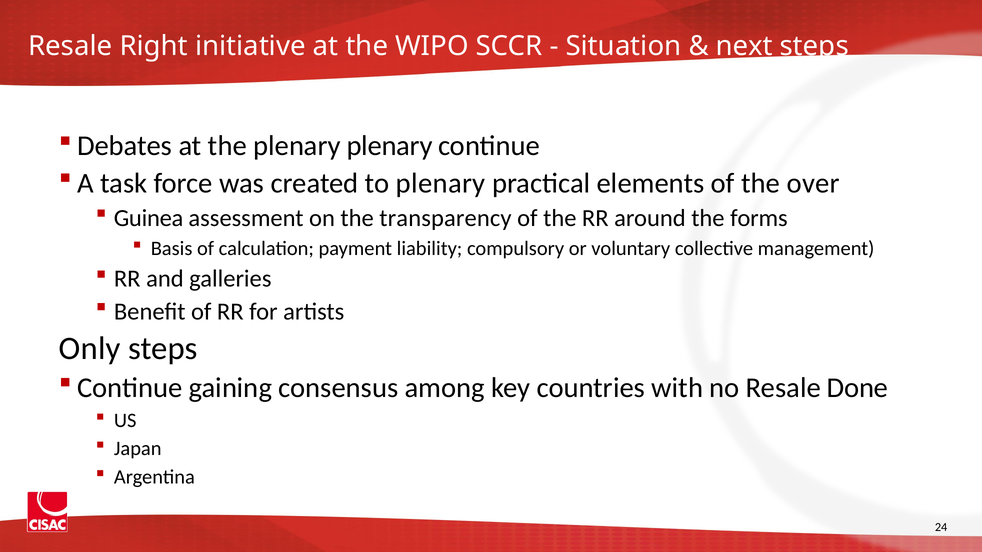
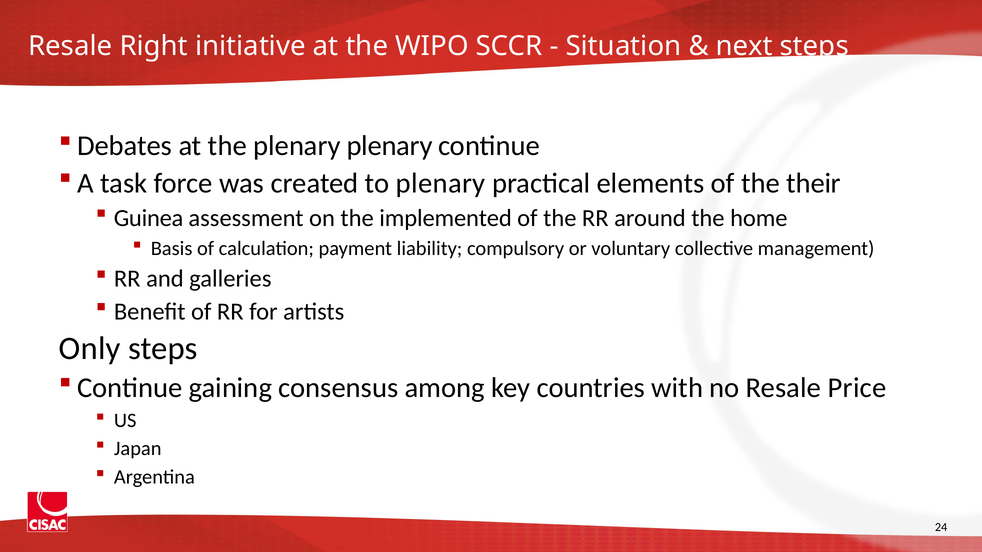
over: over -> their (814, 183)
transparency: transparency -> implemented (446, 218)
forms: forms -> home (759, 218)
Done: Done -> Price (857, 388)
